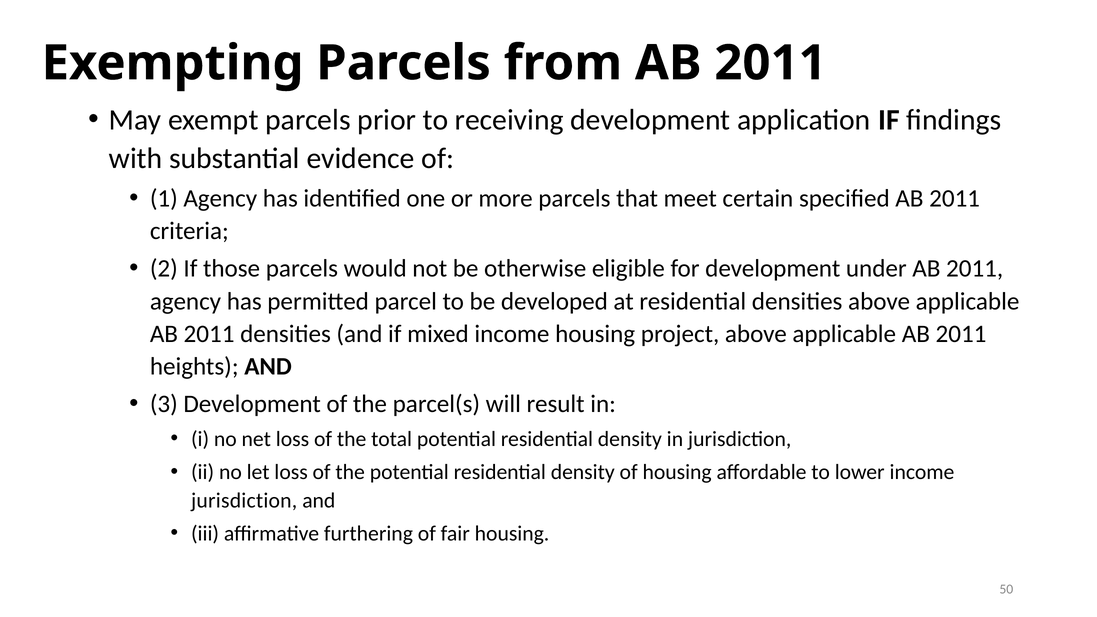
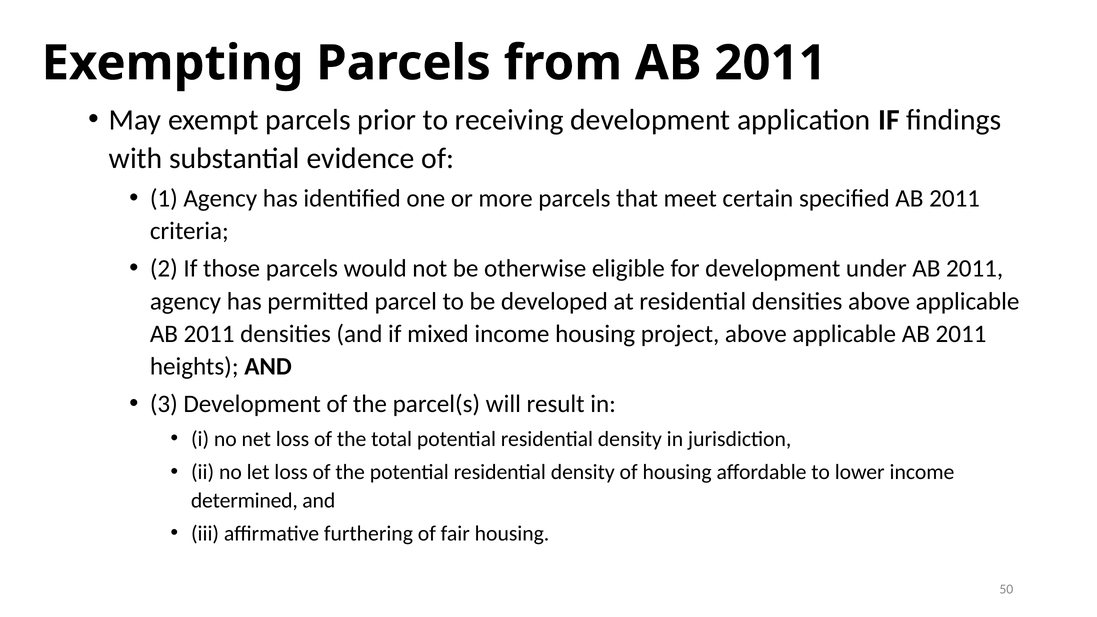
jurisdiction: jurisdiction -> determined (244, 500)
